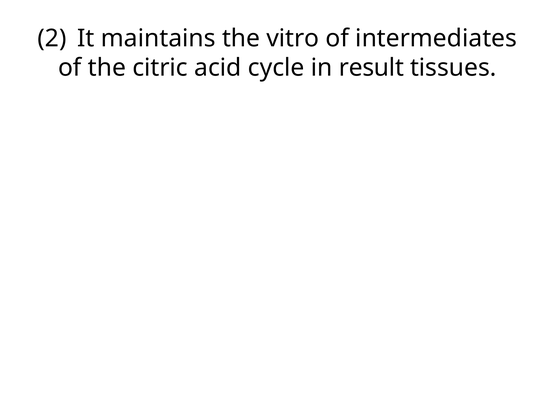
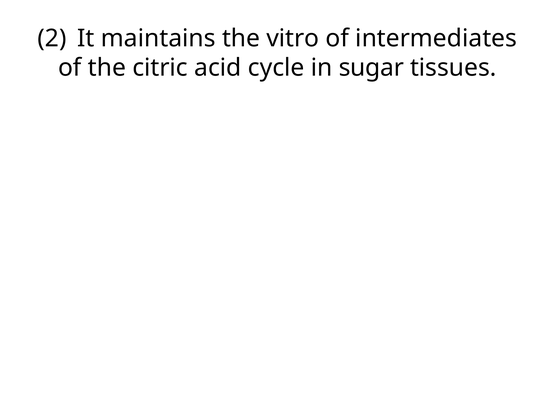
result: result -> sugar (371, 68)
